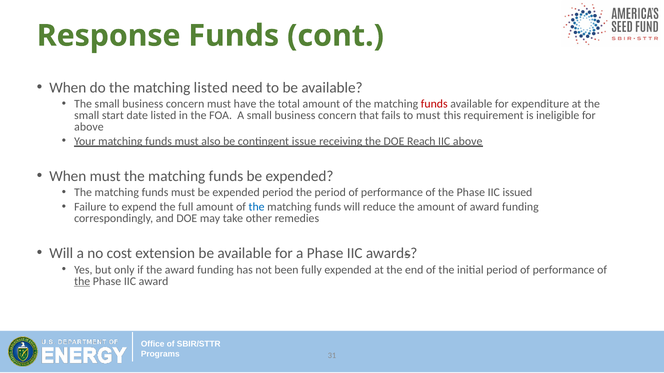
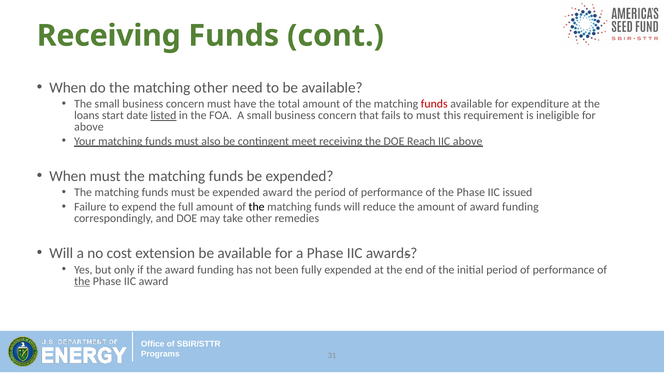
Response: Response -> Receiving (109, 36)
matching listed: listed -> other (211, 88)
small: small -> loans (87, 115)
listed underline: none -> present (163, 115)
issue: issue -> meet (304, 141)
expended period: period -> award (278, 193)
the colour: blue -> black (257, 207)
